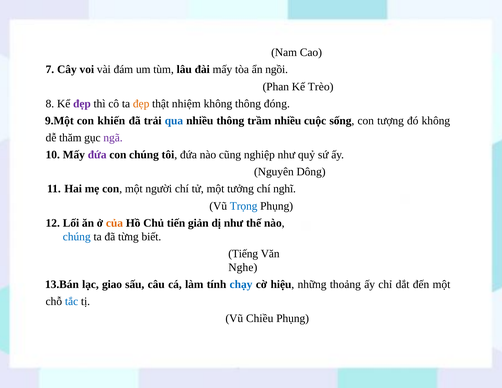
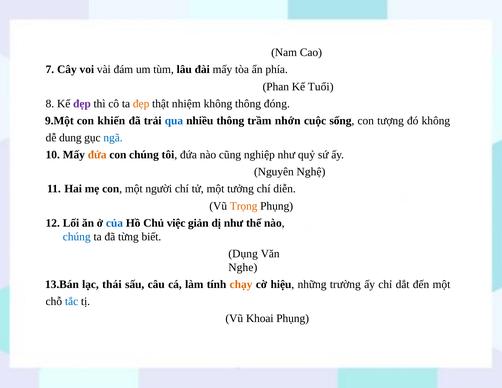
ngồi: ngồi -> phía (277, 70)
Trèo: Trèo -> Tuổi (321, 87)
trầm nhiều: nhiều -> nhớn (288, 121)
thăm: thăm -> dung (70, 138)
ngã colour: purple -> blue (113, 138)
đứa colour: purple -> orange (97, 155)
Dông: Dông -> Nghệ (311, 172)
nghĩ: nghĩ -> diễn (285, 189)
Trọng colour: blue -> orange (244, 206)
của colour: orange -> blue (114, 223)
tiến: tiến -> việc (176, 223)
Tiếng: Tiếng -> Dụng (243, 254)
giao: giao -> thái (112, 284)
chạy colour: blue -> orange (241, 284)
thoảng: thoảng -> trường (345, 284)
Chiều: Chiều -> Khoai (260, 318)
